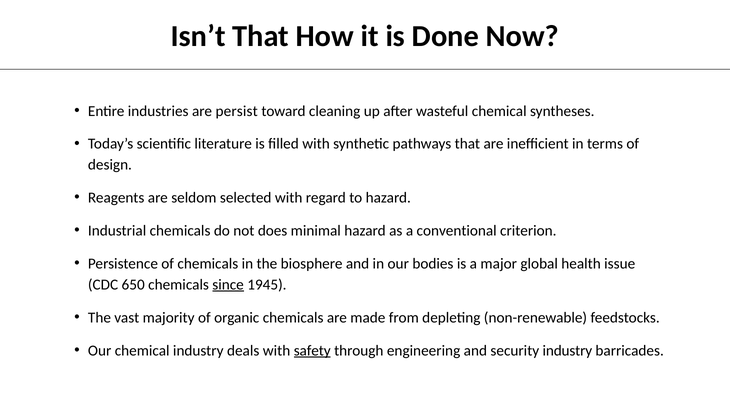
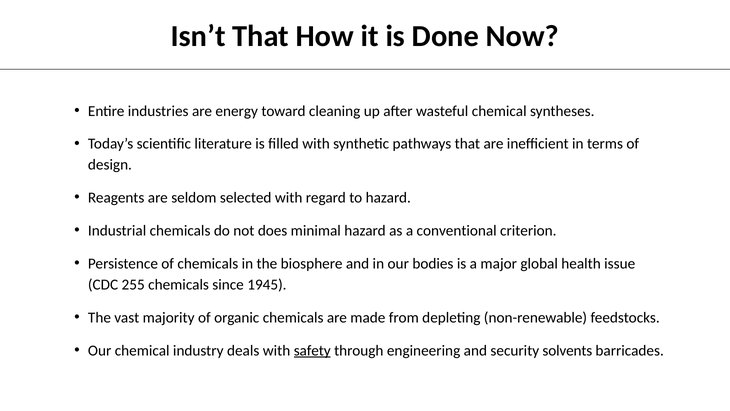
persist: persist -> energy (237, 111)
650: 650 -> 255 (133, 284)
since underline: present -> none (228, 284)
security industry: industry -> solvents (567, 350)
